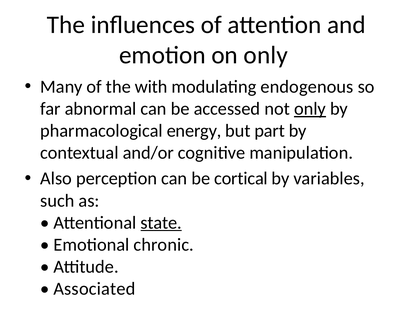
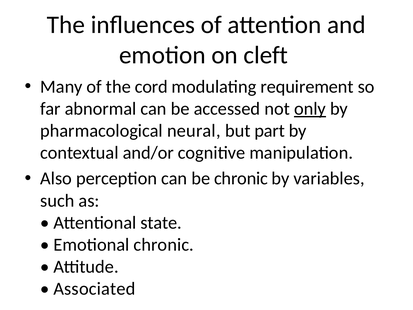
on only: only -> cleft (266, 55)
with: with -> cord (151, 87)
endogenous: endogenous -> requirement (307, 87)
energy: energy -> neural (194, 131)
be cortical: cortical -> chronic (241, 178)
state underline: present -> none (161, 223)
